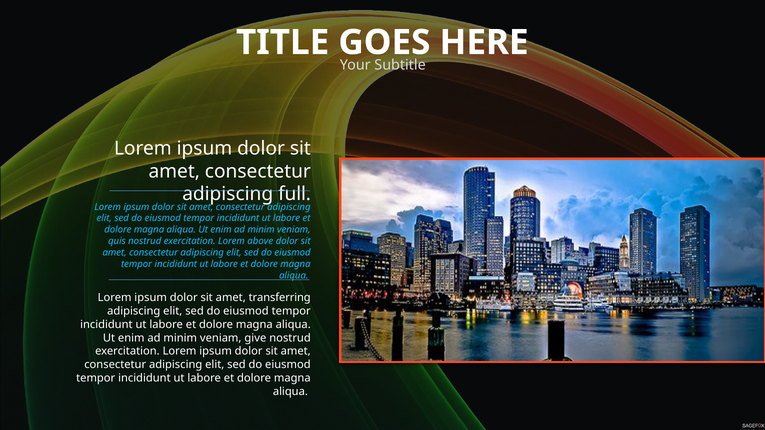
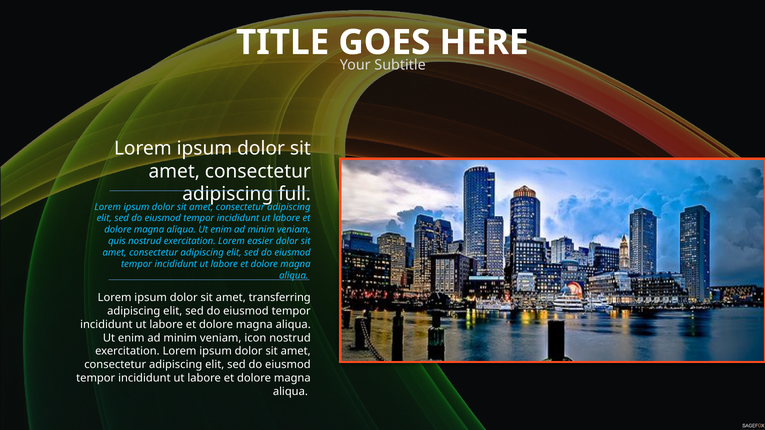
above: above -> easier (260, 241)
give: give -> icon (255, 338)
